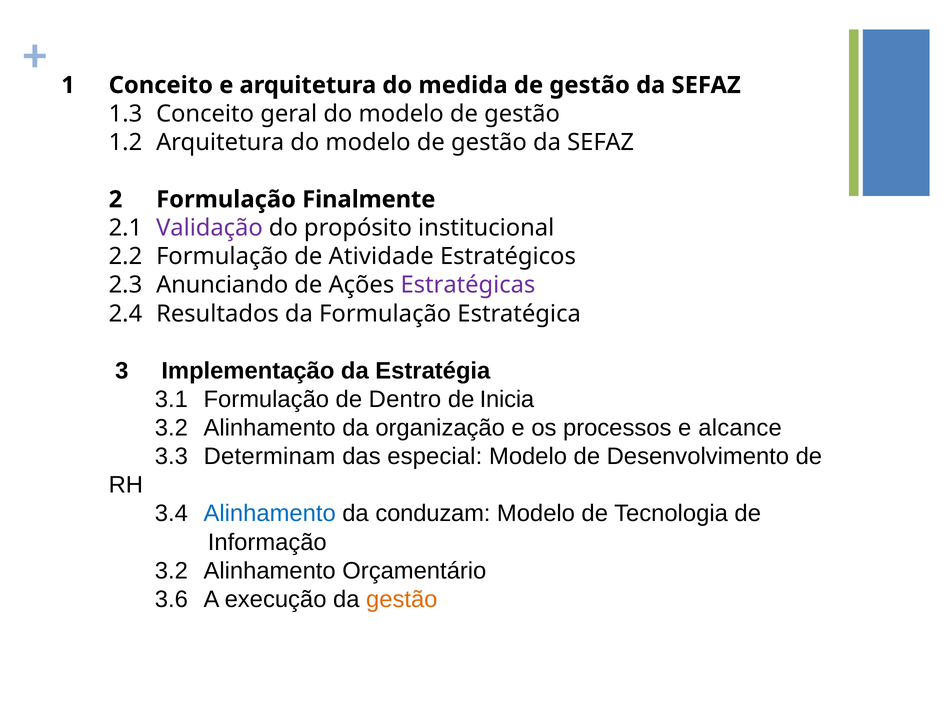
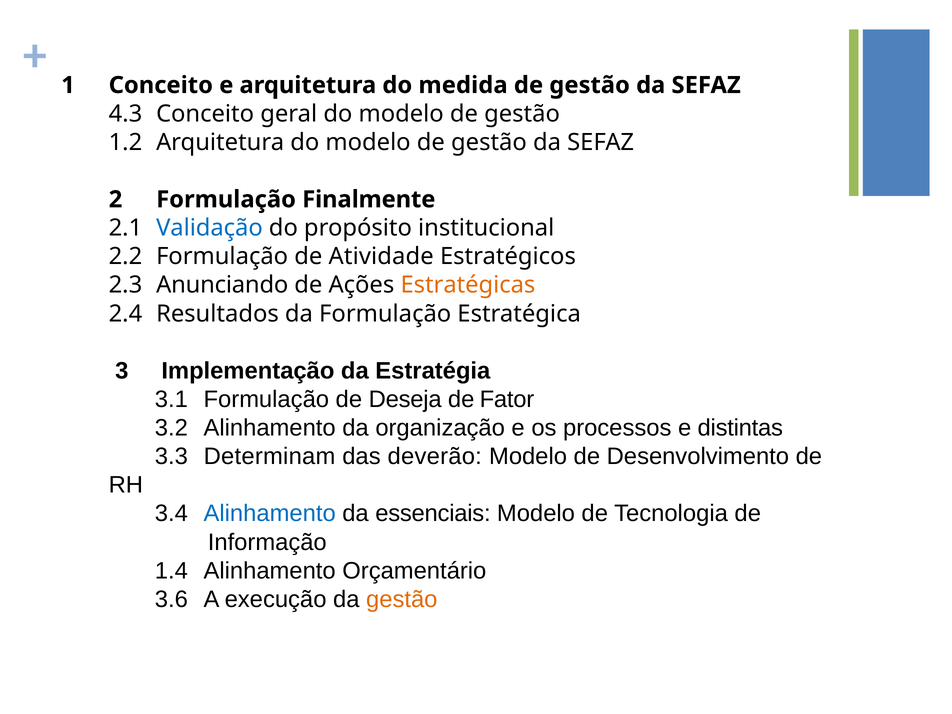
1.3: 1.3 -> 4.3 (125, 114)
Validação colour: purple -> blue (209, 228)
Estratégicas colour: purple -> orange (468, 285)
Dentro: Dentro -> Deseja (405, 399)
Inicia: Inicia -> Fator (507, 399)
alcance: alcance -> distintas (740, 428)
especial: especial -> deverão (435, 456)
conduzam: conduzam -> essenciais (433, 514)
3.2: 3.2 -> 1.4 (171, 571)
